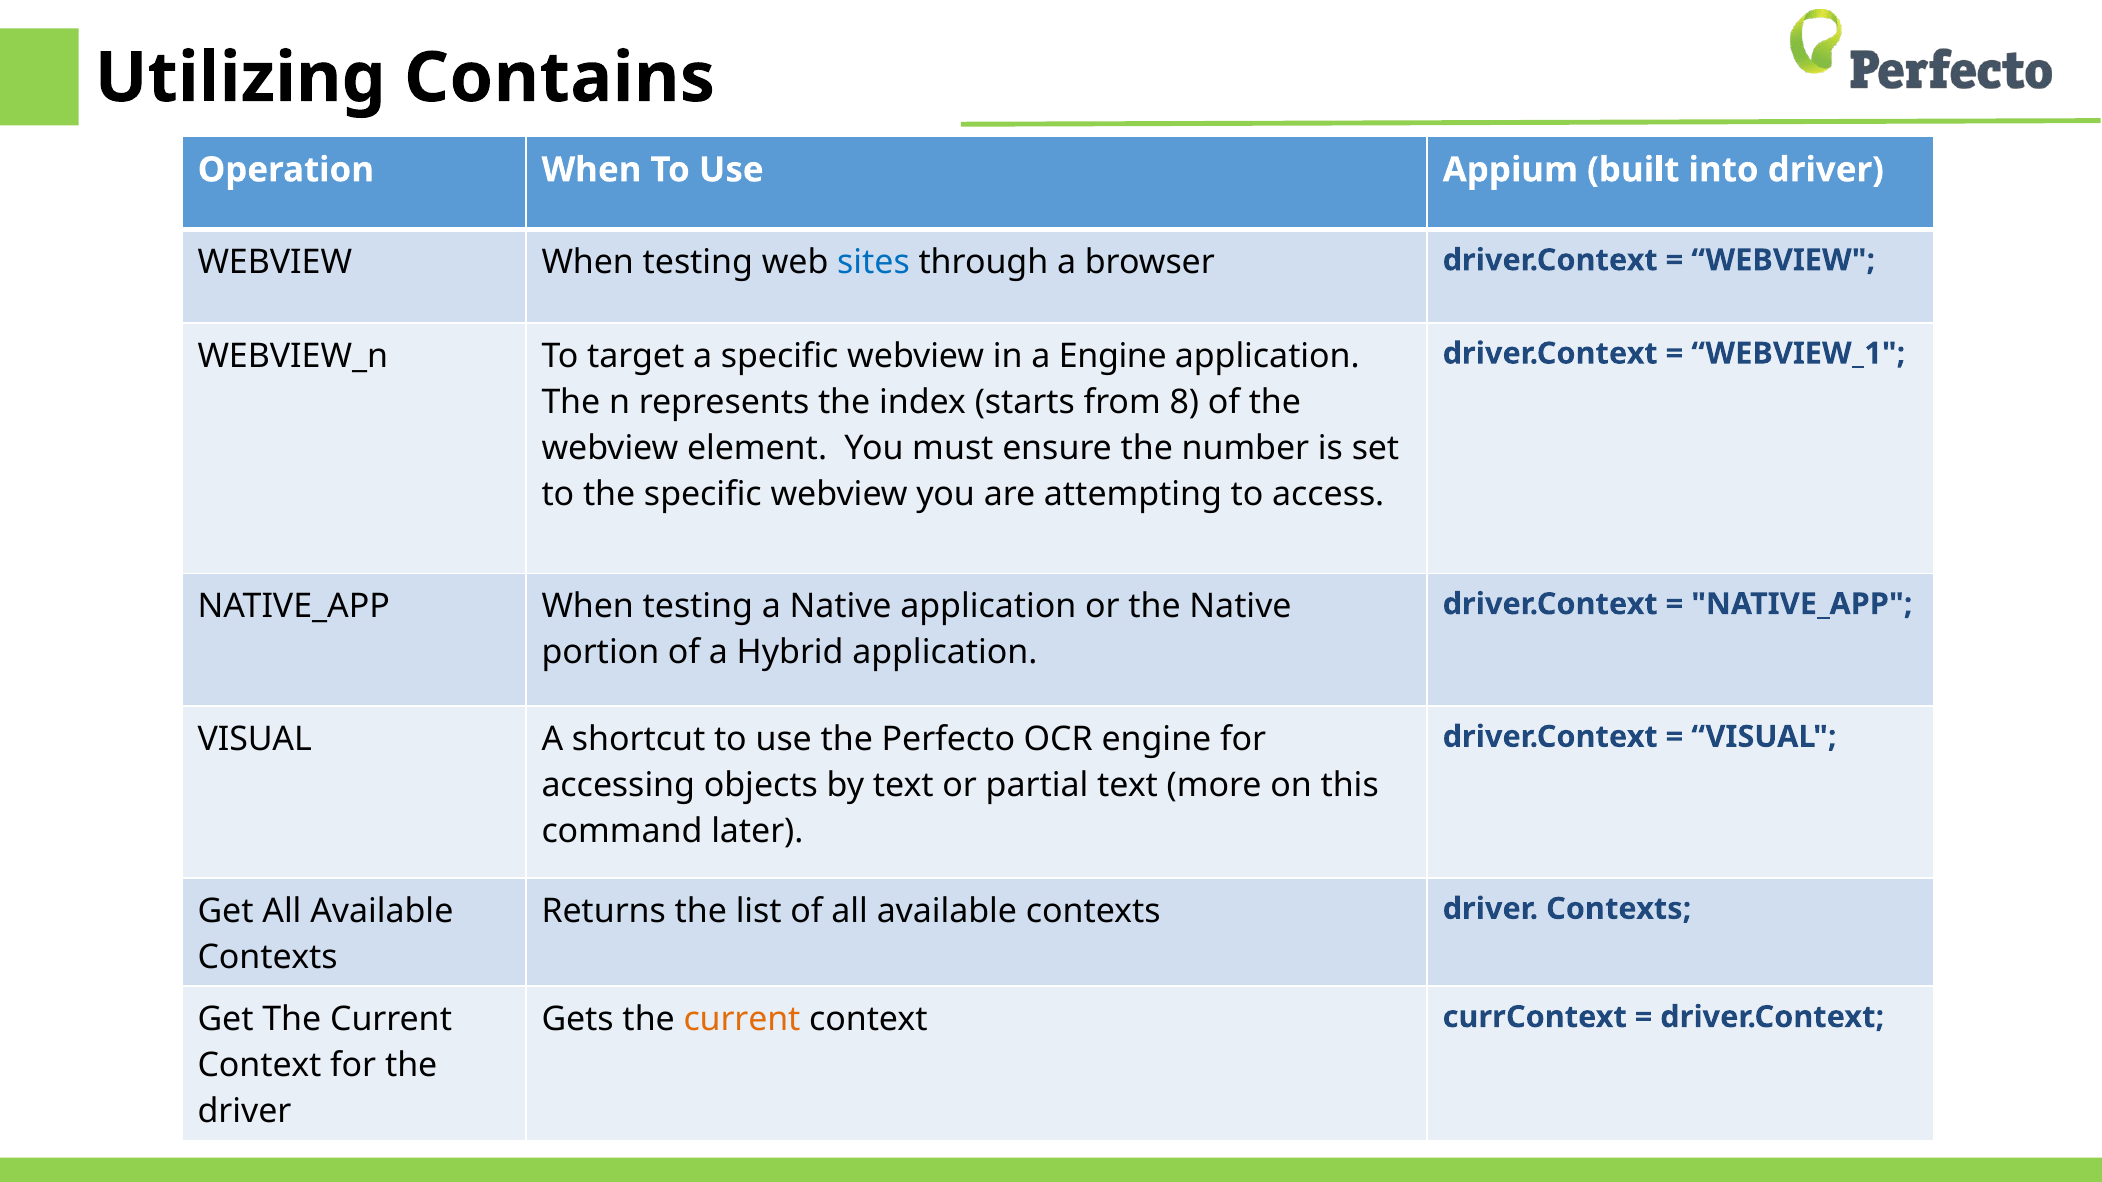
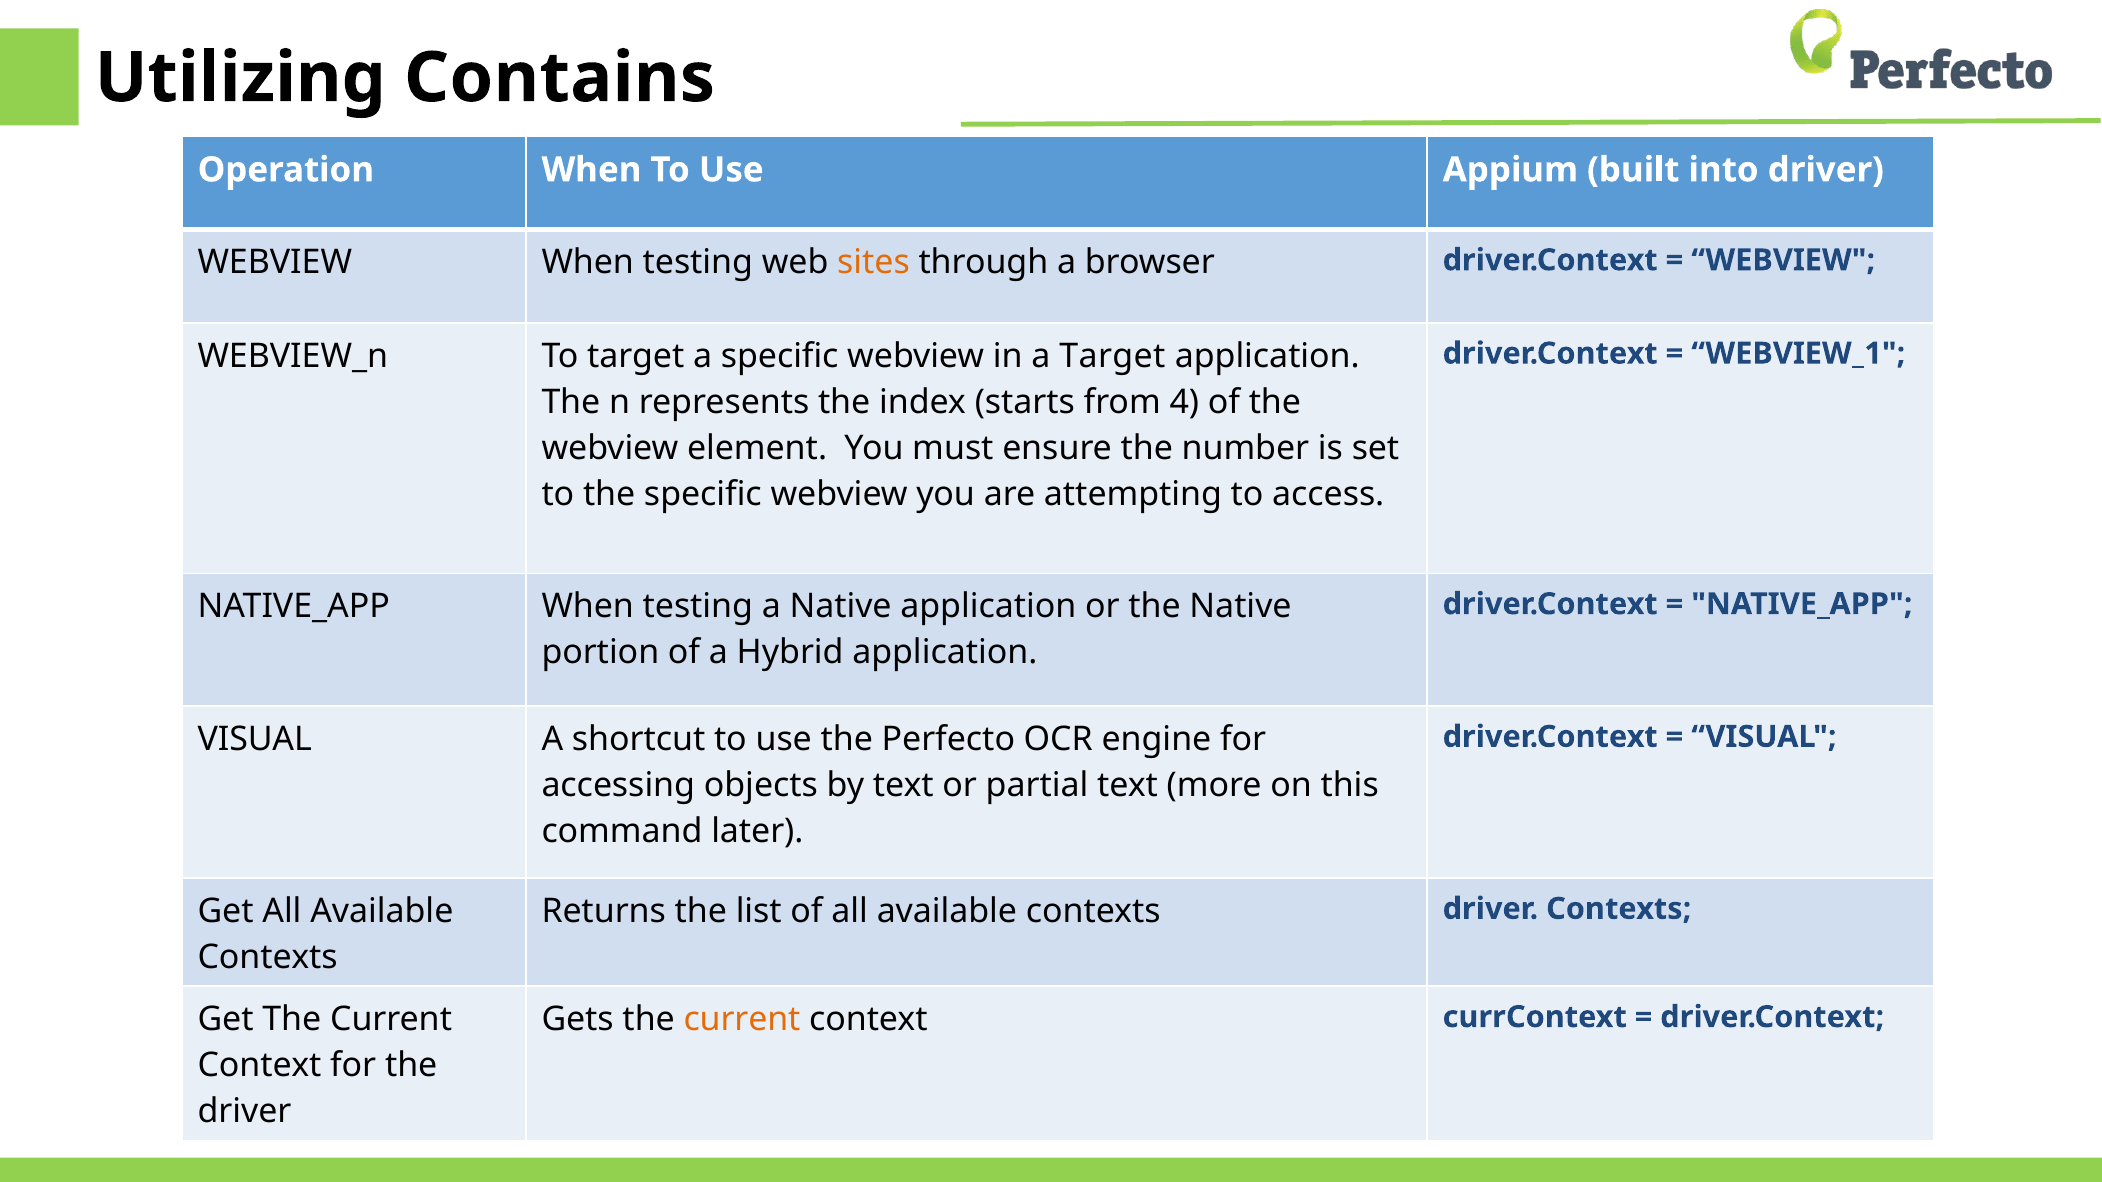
sites colour: blue -> orange (874, 263)
a Engine: Engine -> Target (1112, 356)
8: 8 -> 4 (1184, 402)
